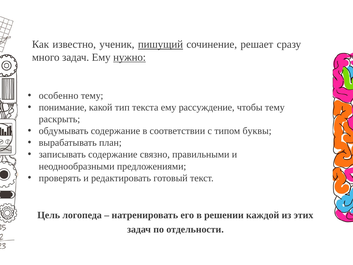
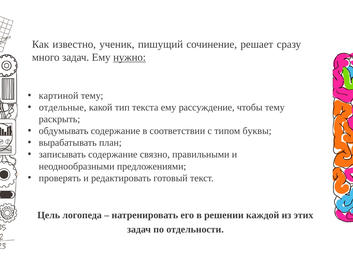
пишущий underline: present -> none (160, 44)
особенно: особенно -> картиной (59, 95)
понимание: понимание -> отдельные (63, 107)
